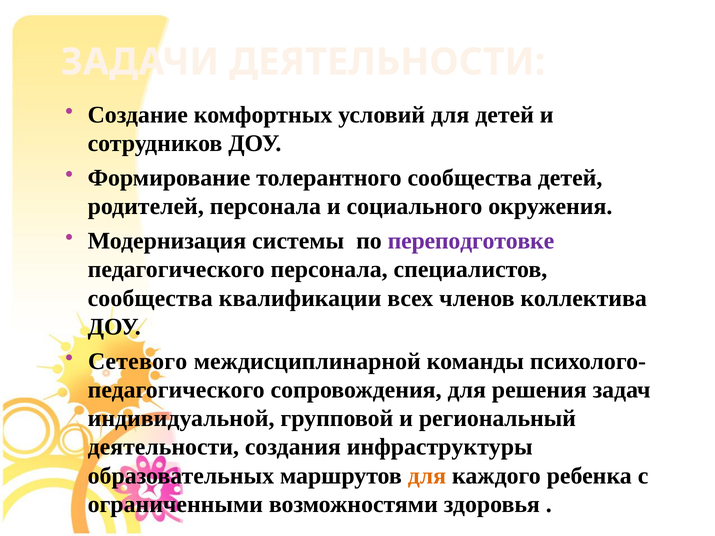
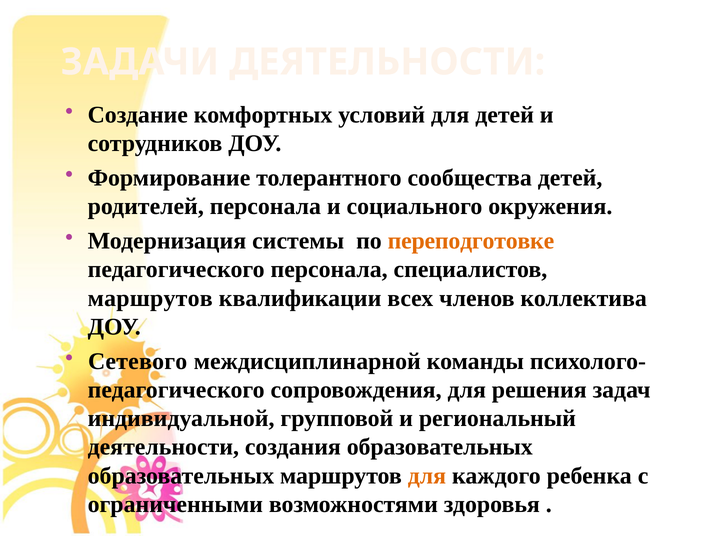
переподготовке colour: purple -> orange (471, 241)
сообщества: сообщества -> маршрутов (150, 298)
создания инфраструктуры: инфраструктуры -> образовательных (440, 447)
